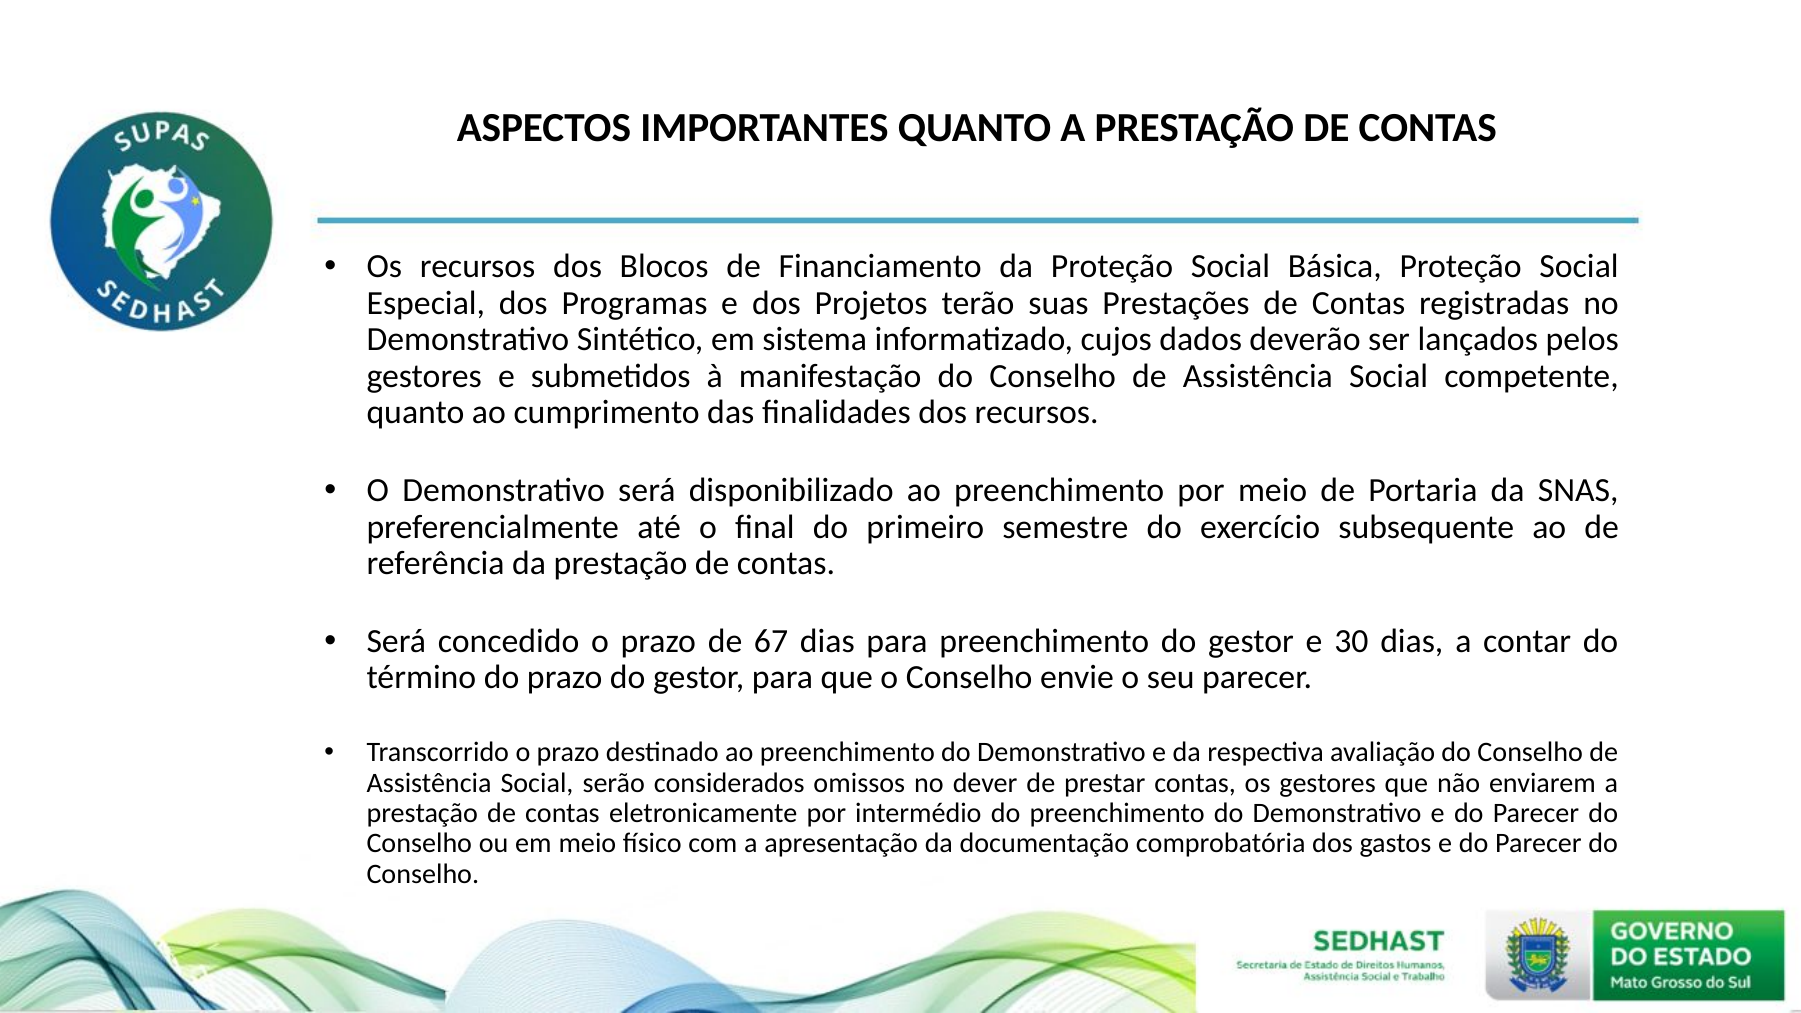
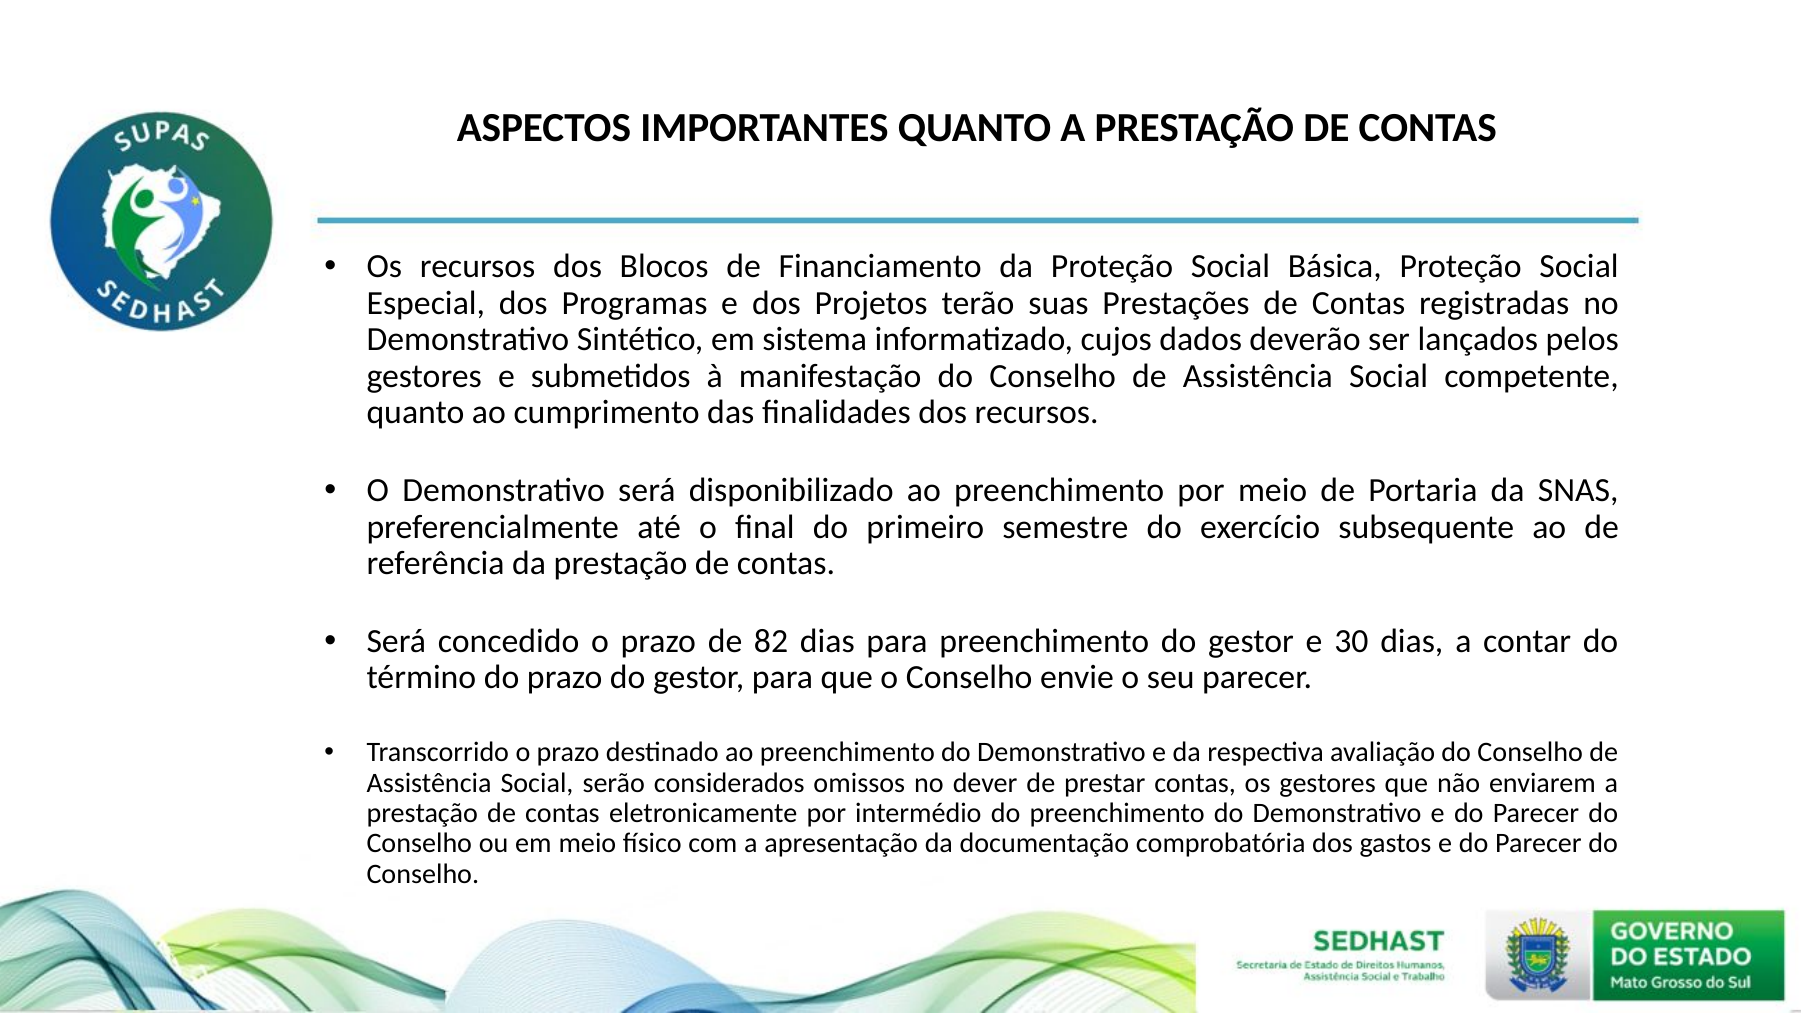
67: 67 -> 82 (771, 641)
